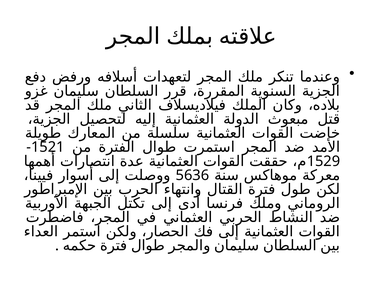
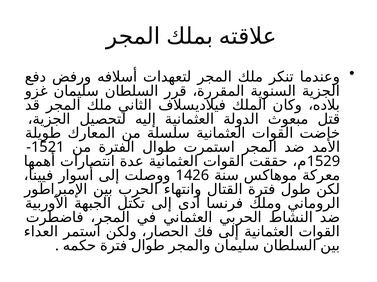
5636: 5636 -> 1426 (192, 176)
